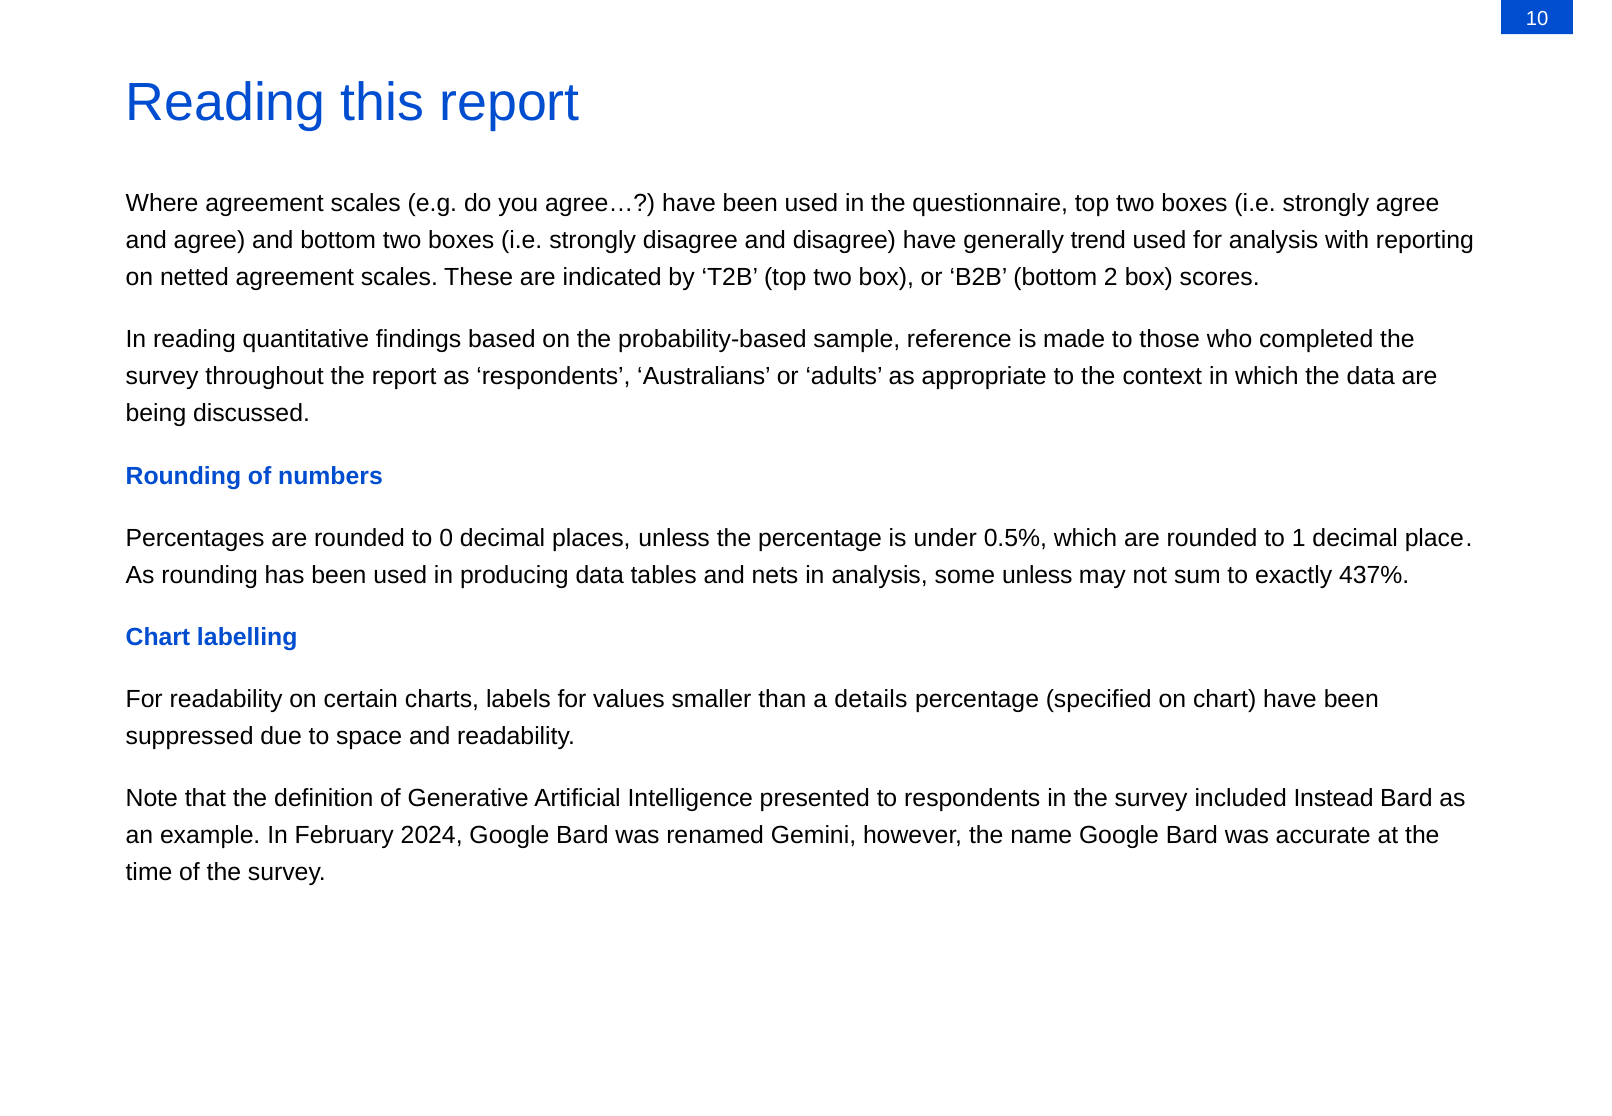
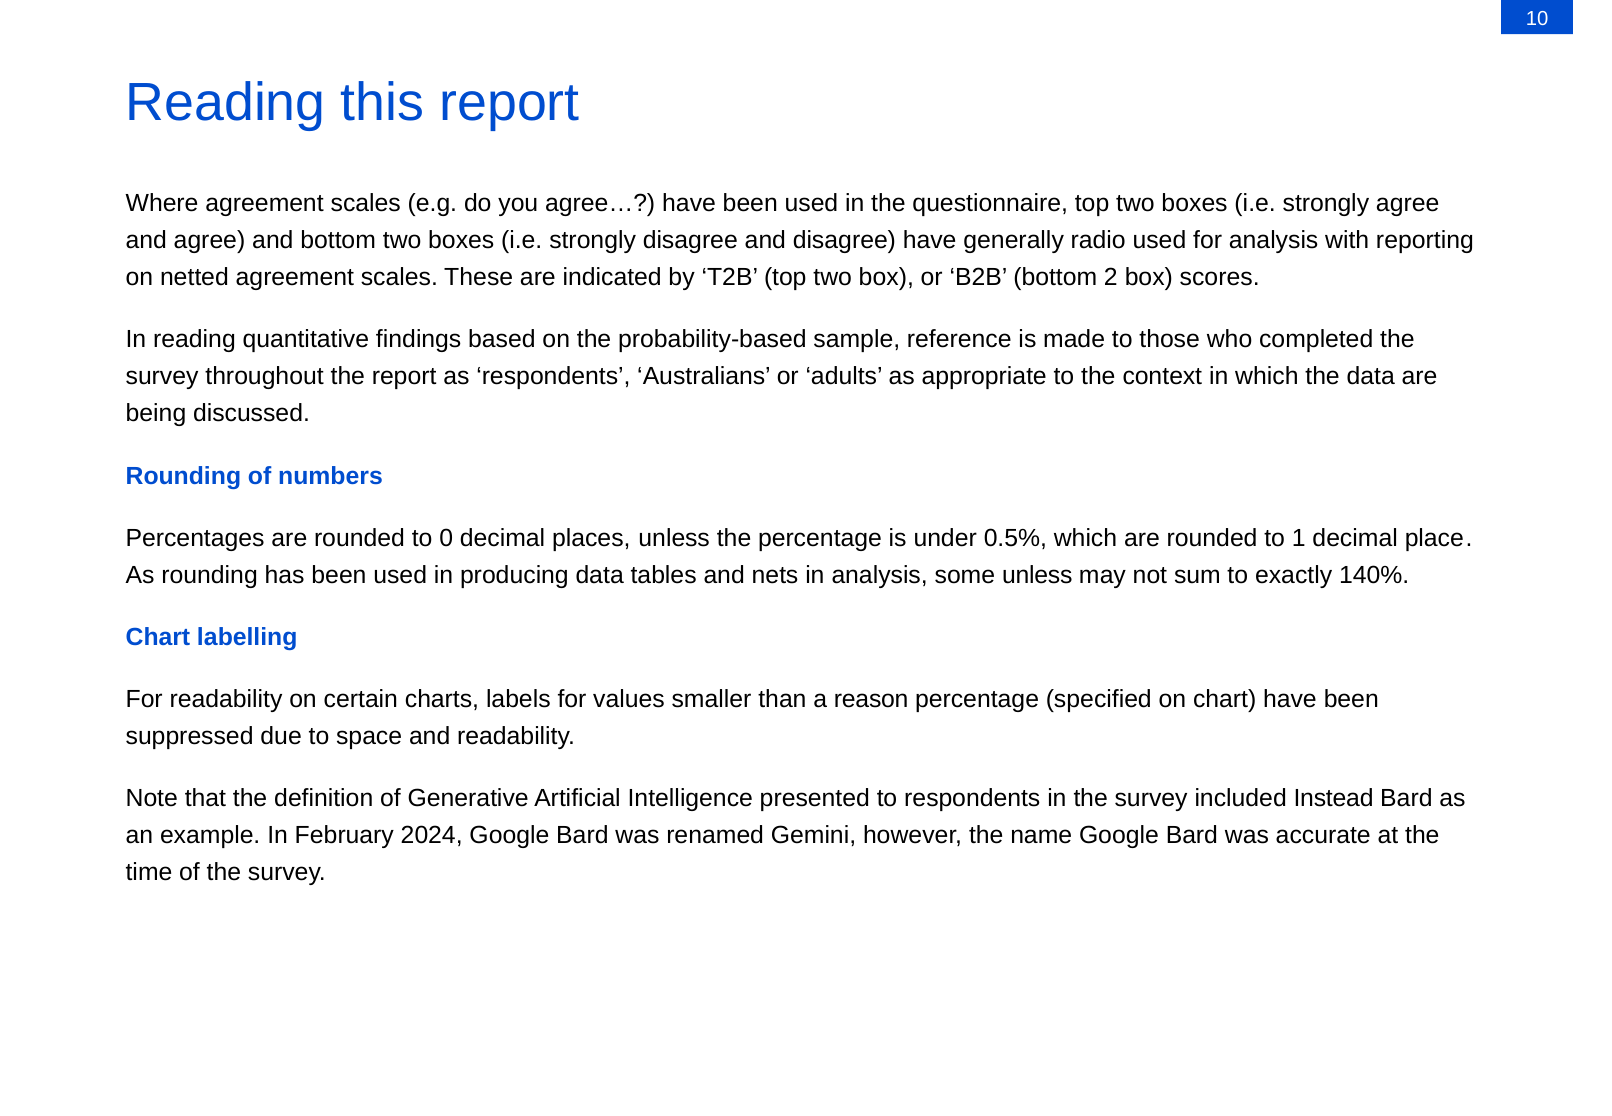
trend: trend -> radio (1098, 240)
437%: 437% -> 140% (1374, 575)
details: details -> reason (871, 699)
